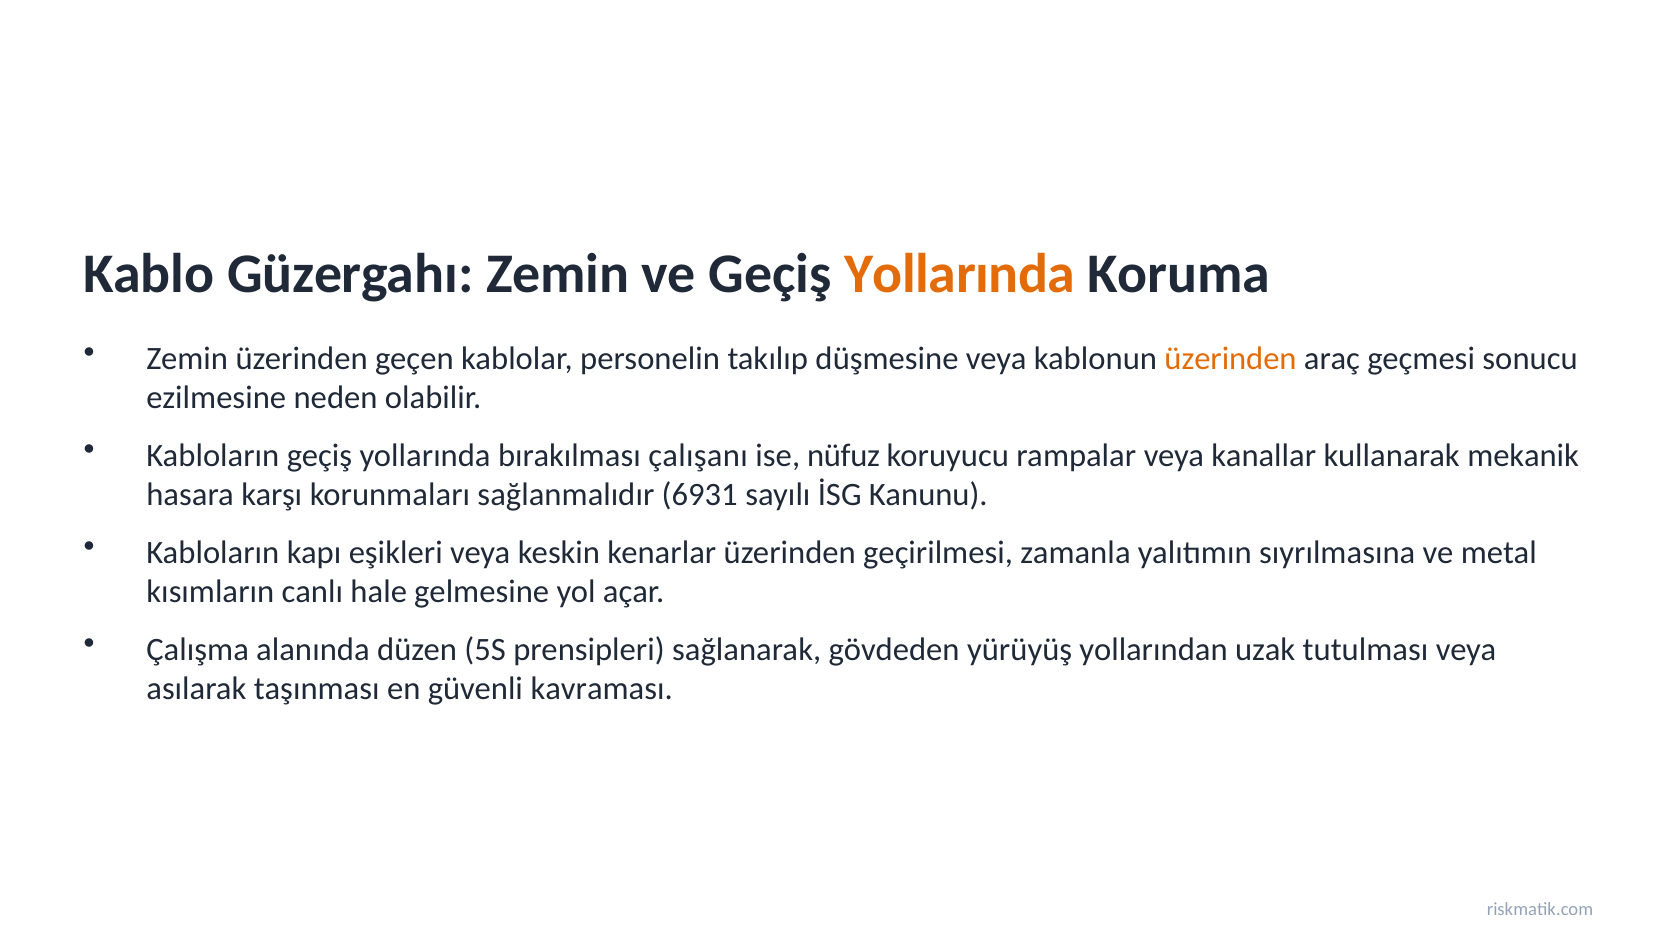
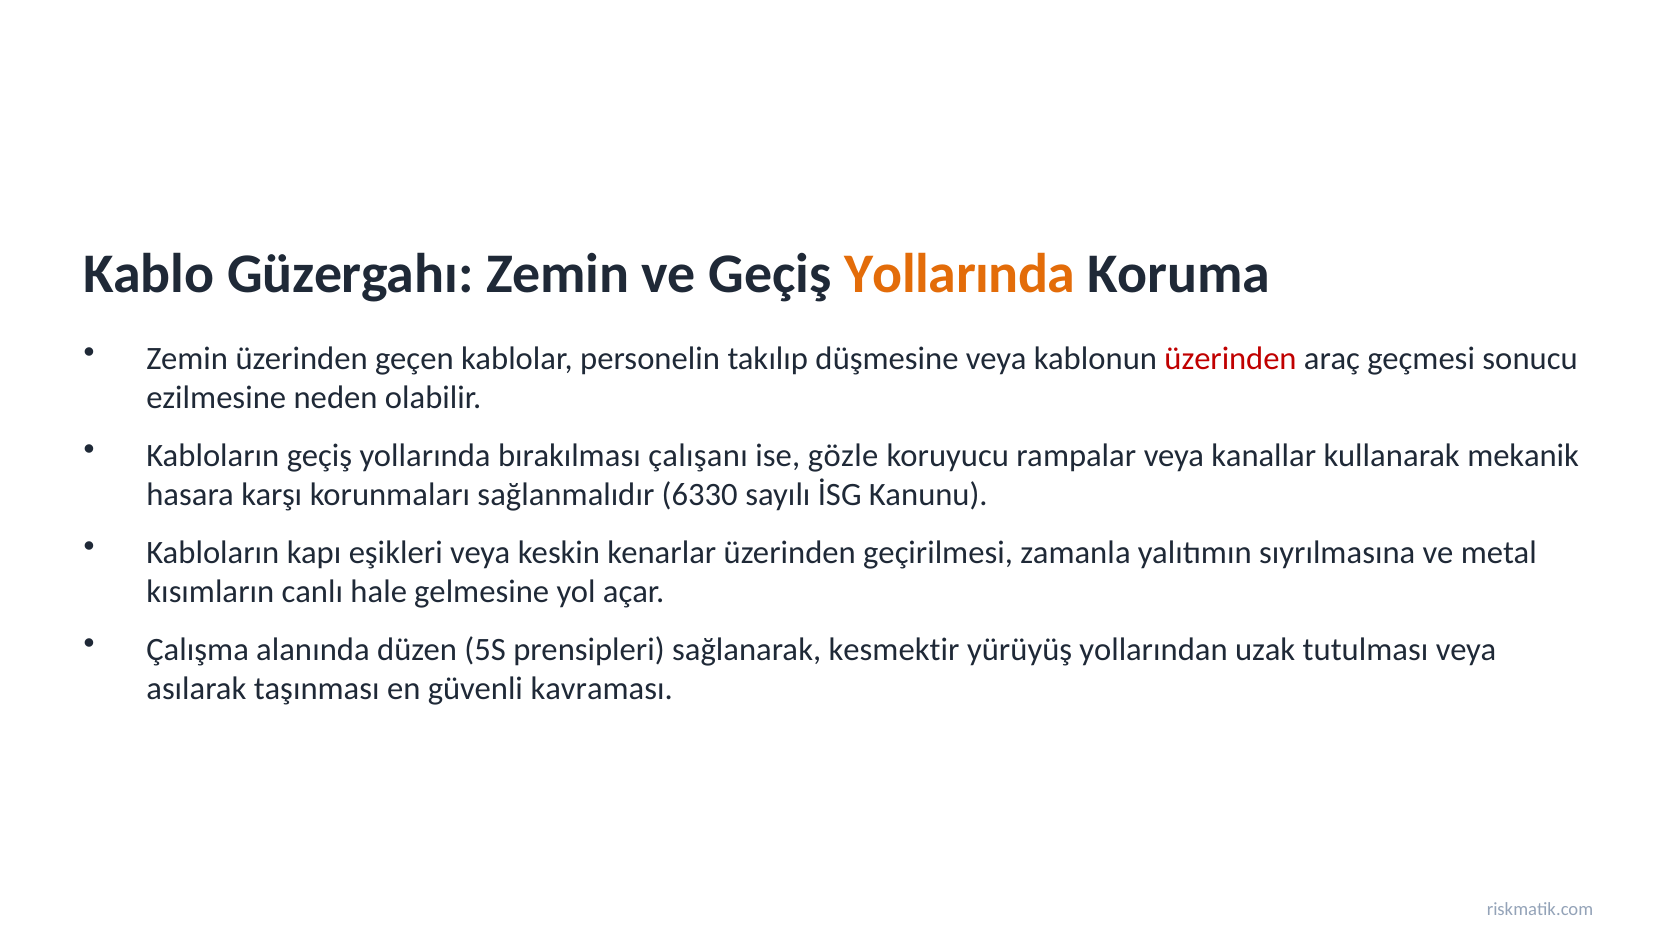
üzerinden colour: orange -> red (1231, 359)
nüfuz: nüfuz -> gözle (843, 456)
6931: 6931 -> 6330 (700, 495)
gövdeden: gövdeden -> kesmektir (894, 650)
